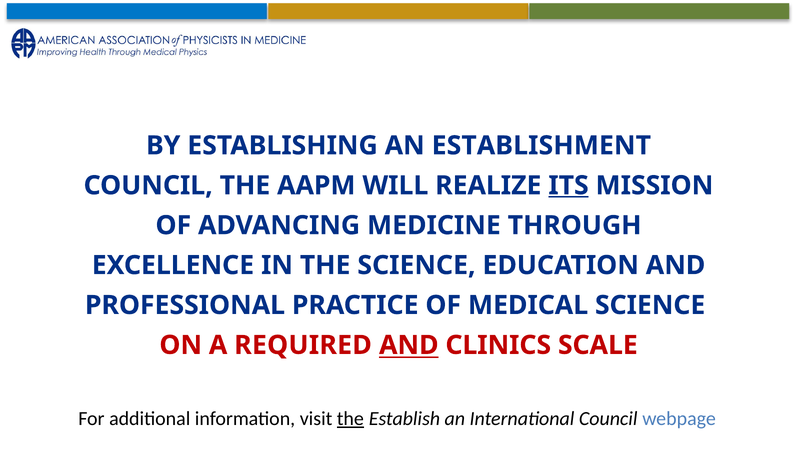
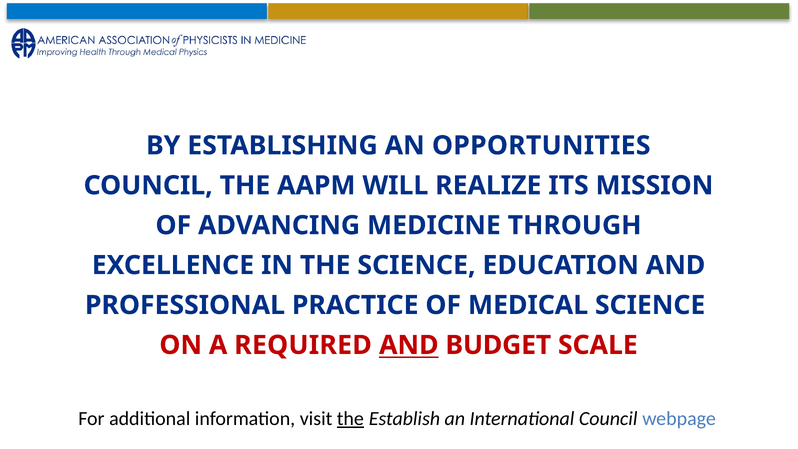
ESTABLISHMENT: ESTABLISHMENT -> OPPORTUNITIES (541, 146)
ITS underline: present -> none (569, 185)
CLINICS: CLINICS -> BUDGET (498, 345)
